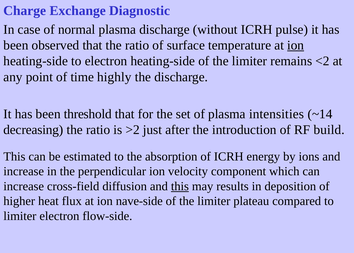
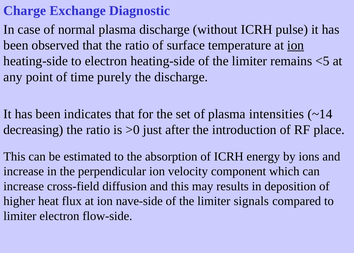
<2: <2 -> <5 (322, 61)
highly: highly -> purely (114, 77)
threshold: threshold -> indicates (88, 114)
>2: >2 -> >0 (133, 130)
build: build -> place (329, 130)
this underline: present -> none (180, 186)
plateau: plateau -> signals (251, 201)
